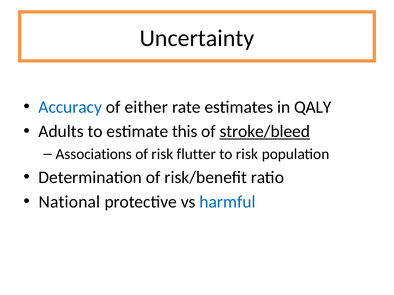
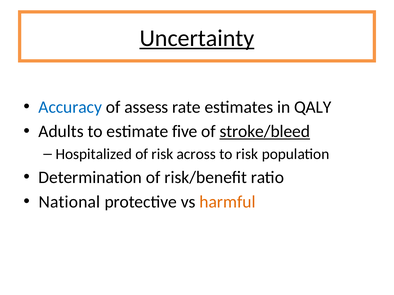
Uncertainty underline: none -> present (197, 38)
either: either -> assess (146, 107)
this: this -> five (185, 132)
Associations: Associations -> Hospitalized (94, 154)
flutter: flutter -> across (196, 154)
harmful colour: blue -> orange (227, 202)
